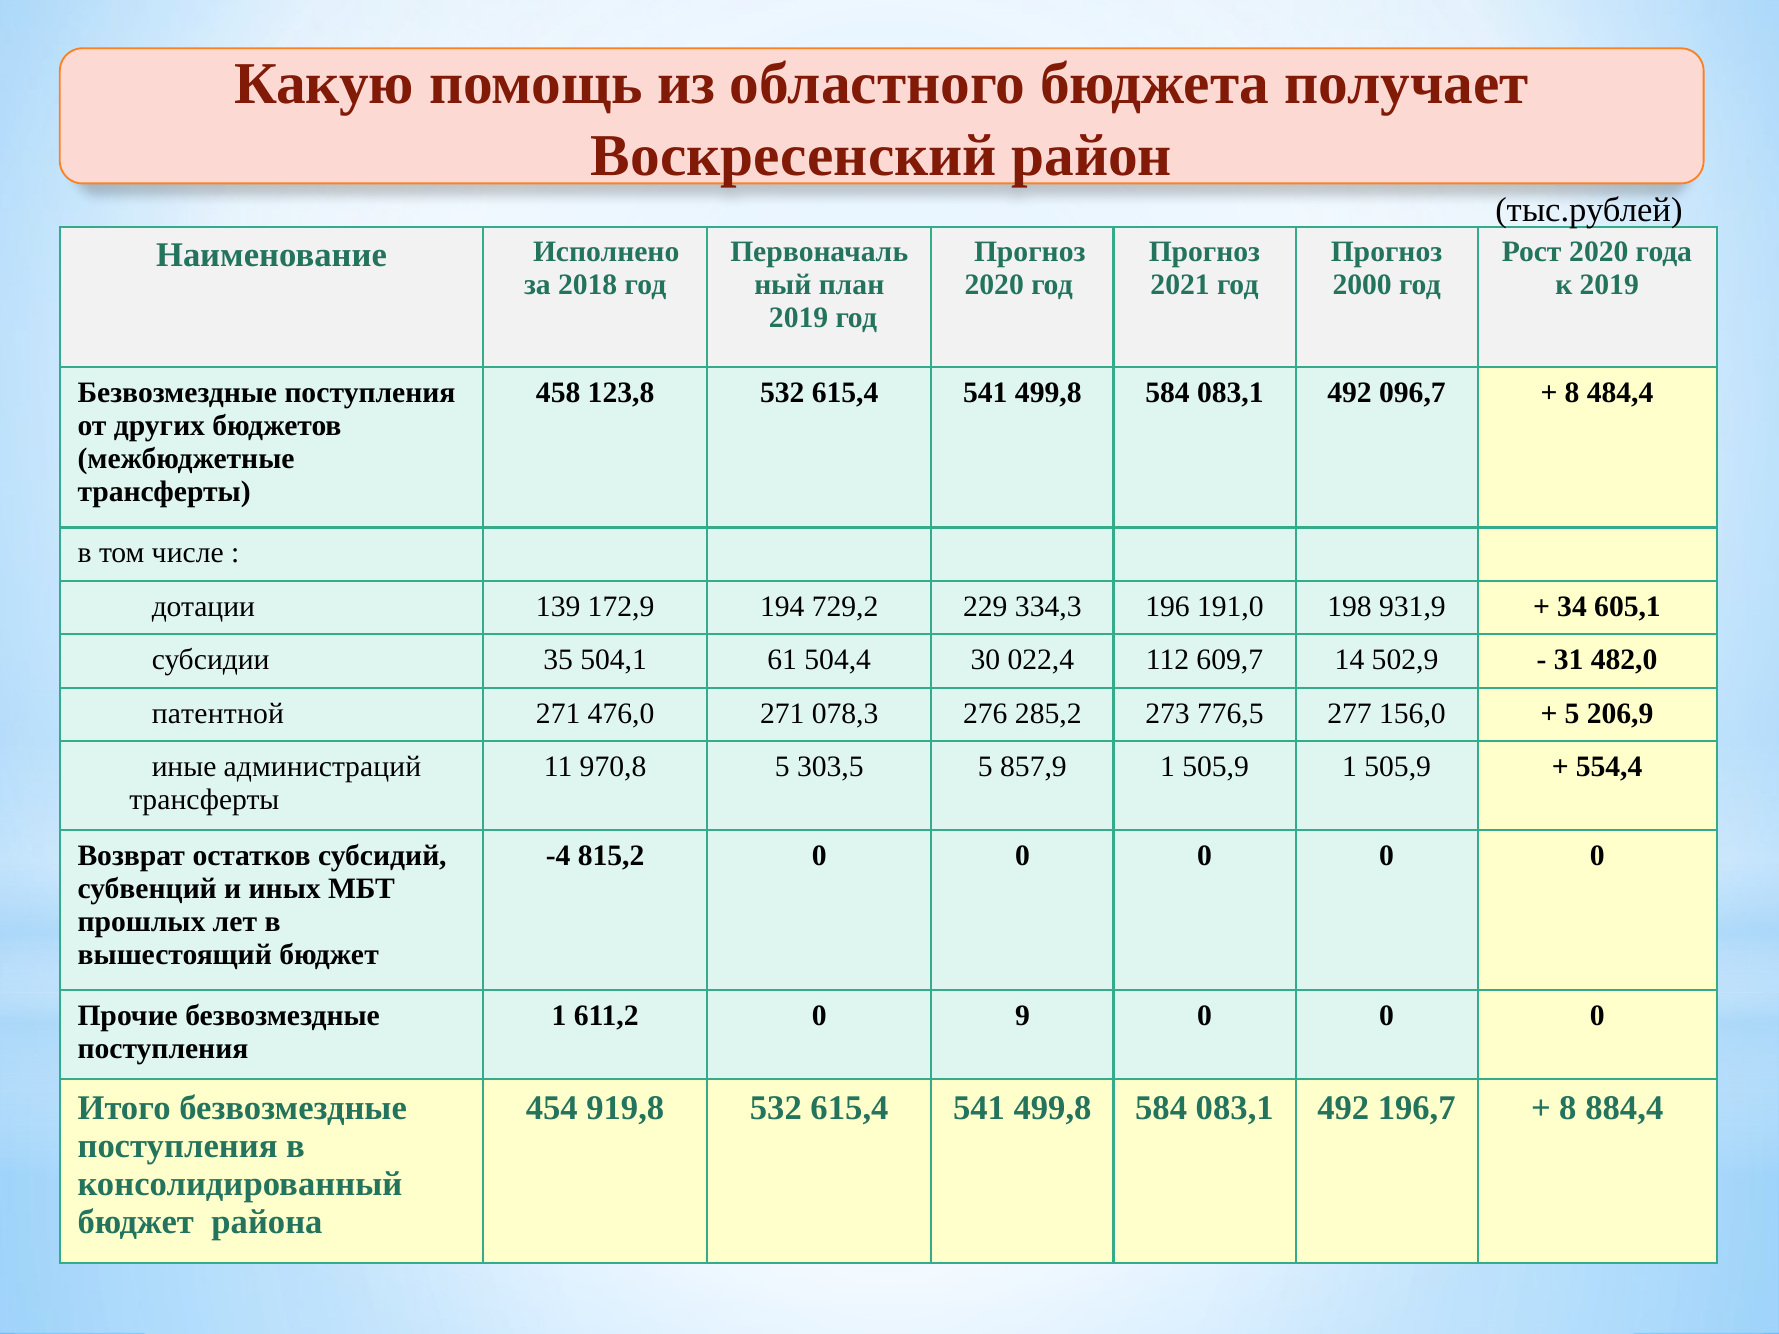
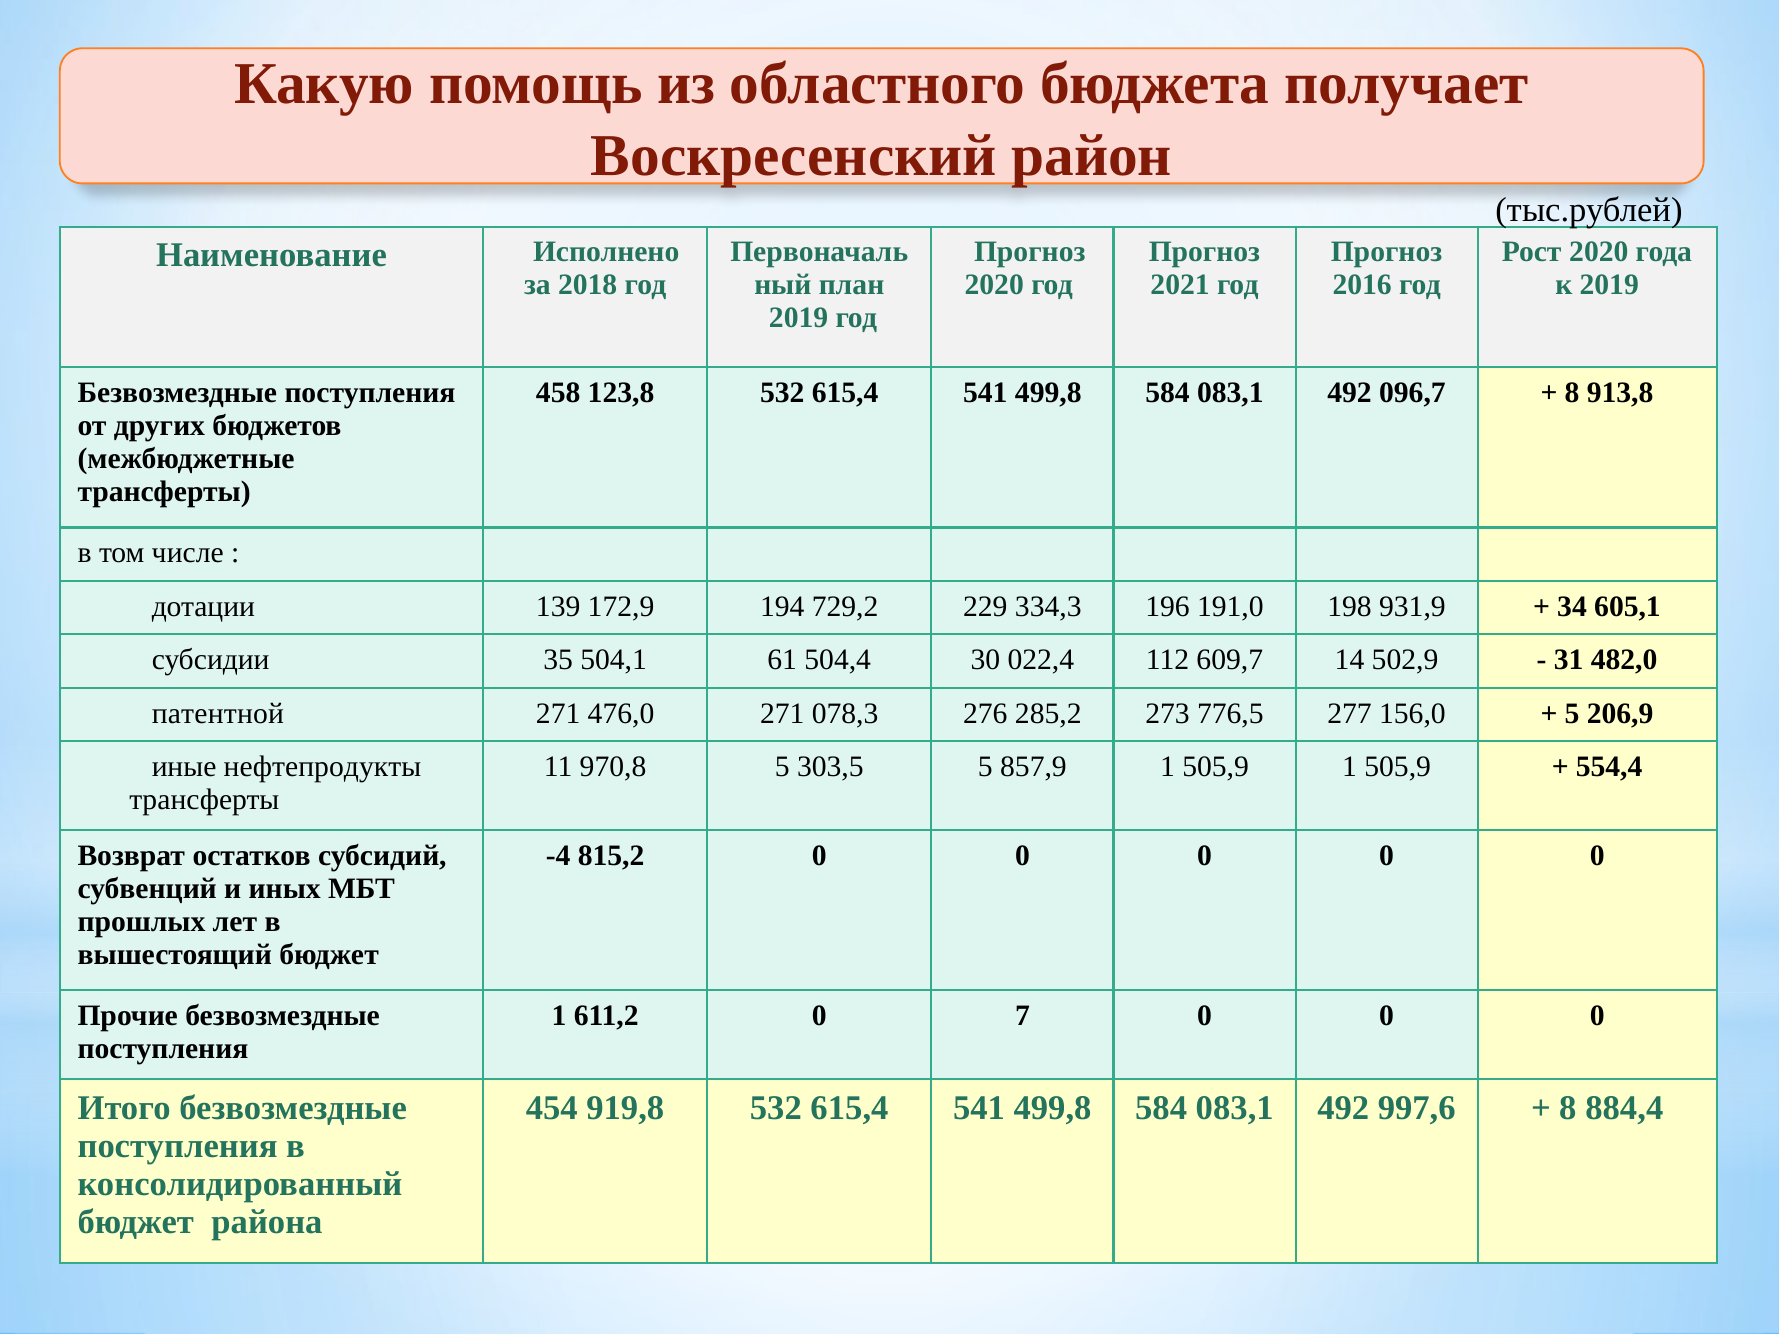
2000: 2000 -> 2016 (1362, 285)
484,4: 484,4 -> 913,8 (1620, 393)
администраций: администраций -> нефтепродукты (322, 767)
9: 9 -> 7 (1022, 1016)
196,7: 196,7 -> 997,6 (1417, 1108)
